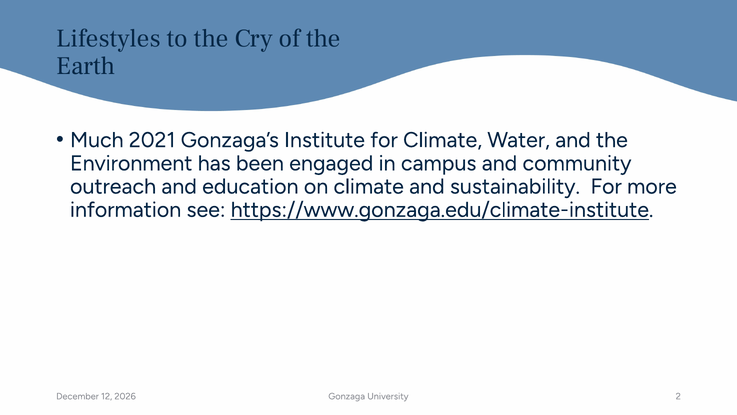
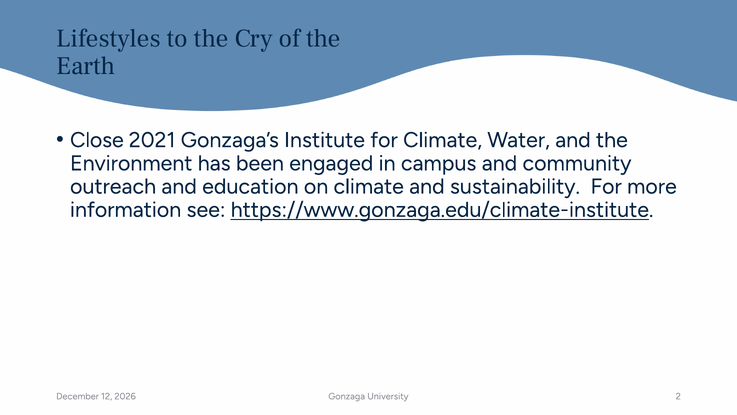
Much: Much -> Close (97, 140)
